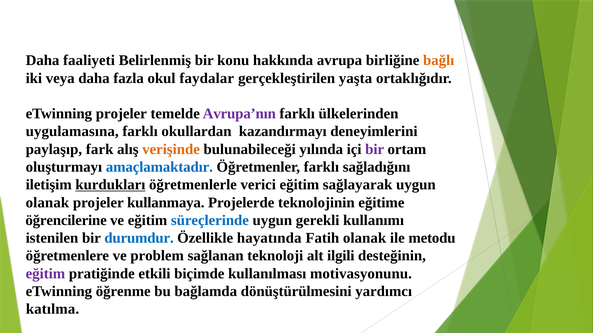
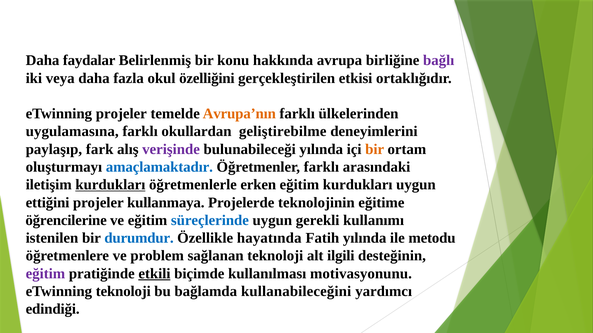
faaliyeti: faaliyeti -> faydalar (89, 60)
bağlı colour: orange -> purple (439, 60)
faydalar: faydalar -> özelliğini (207, 78)
yaşta: yaşta -> etkisi (356, 78)
Avrupa’nın colour: purple -> orange (239, 114)
kazandırmayı: kazandırmayı -> geliştirebilme (283, 132)
verişinde colour: orange -> purple (171, 149)
bir colour: purple -> orange (375, 149)
sağladığını: sağladığını -> arasındaki (377, 167)
verici: verici -> erken (258, 185)
eğitim sağlayarak: sağlayarak -> kurdukları (358, 185)
olanak: olanak -> ettiğini (48, 203)
Fatih olanak: olanak -> yılında (365, 238)
etkili underline: none -> present (154, 274)
eTwinning öğrenme: öğrenme -> teknoloji (123, 292)
dönüştürülmesini: dönüştürülmesini -> kullanabileceğini (296, 292)
katılma: katılma -> edindiği (53, 310)
